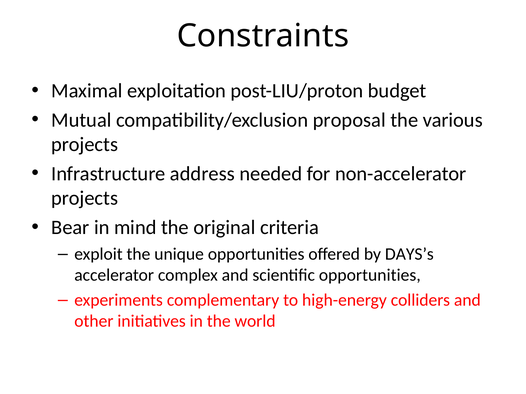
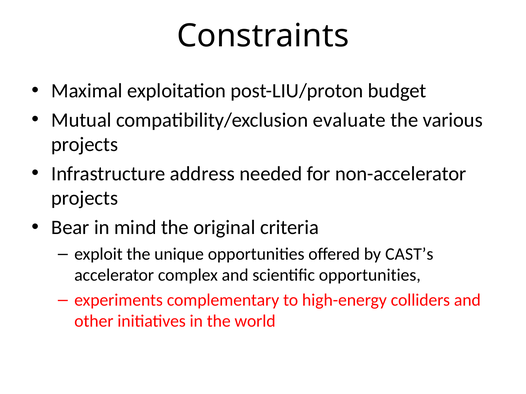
proposal: proposal -> evaluate (349, 120)
DAYS’s: DAYS’s -> CAST’s (409, 254)
